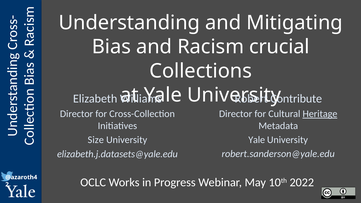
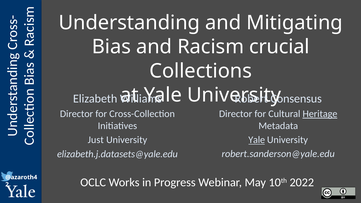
Contribute: Contribute -> Consensus (296, 99)
Size: Size -> Just (96, 140)
Yale underline: none -> present (257, 140)
